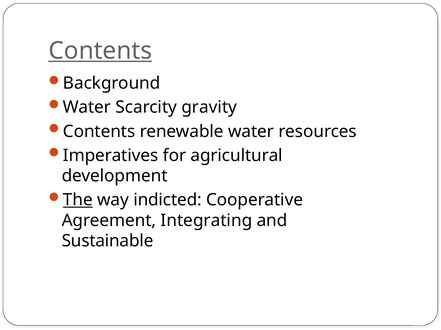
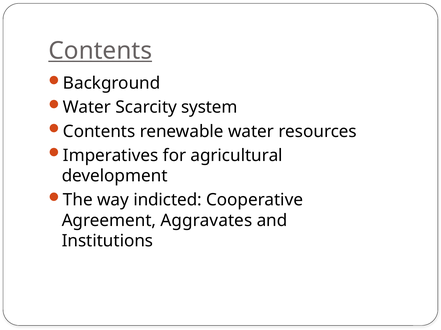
gravity: gravity -> system (209, 108)
The underline: present -> none (78, 200)
Integrating: Integrating -> Aggravates (206, 221)
Sustainable: Sustainable -> Institutions (107, 241)
